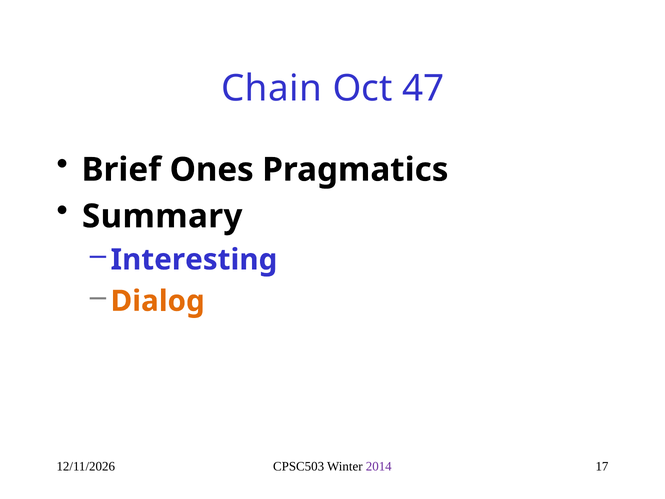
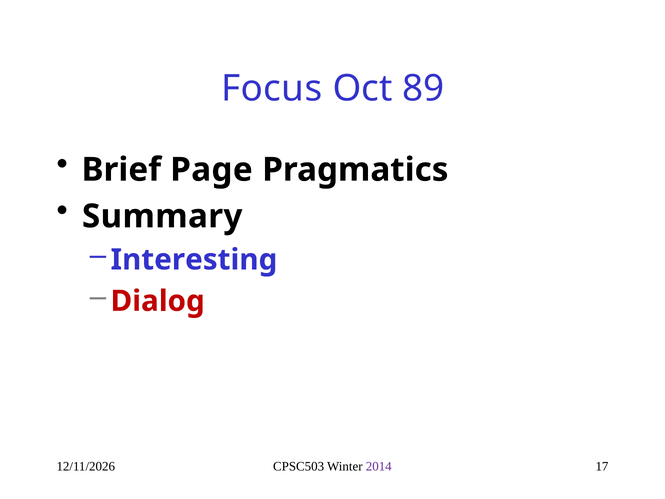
Chain: Chain -> Focus (272, 88)
47: 47 -> 89 (423, 88)
Ones: Ones -> Page (211, 170)
Dialog colour: orange -> red (158, 301)
